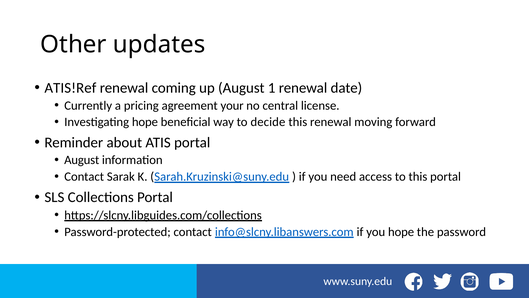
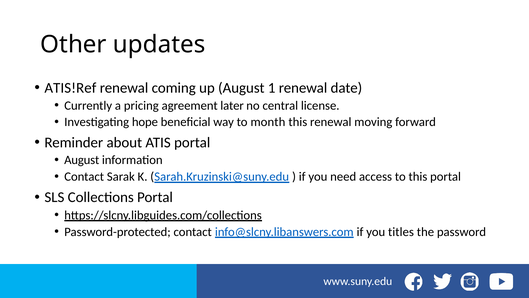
your: your -> later (232, 105)
decide: decide -> month (268, 122)
you hope: hope -> titles (401, 232)
